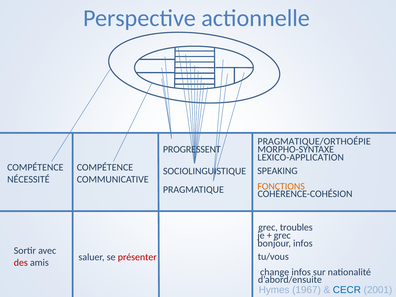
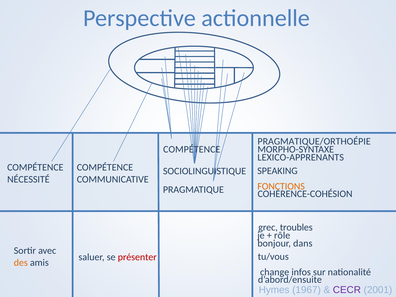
PROGRESSENT: PROGRESSENT -> COMPÉTENCE (192, 149)
LEXICO-APPLICATION: LEXICO-APPLICATION -> LEXICO-APPRENANTS (301, 157)
grec: grec -> rôle (282, 235)
bonjour infos: infos -> dans (303, 243)
des colour: red -> orange (21, 263)
CECR colour: blue -> purple (347, 290)
